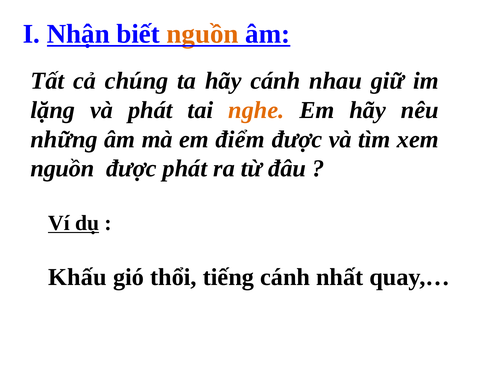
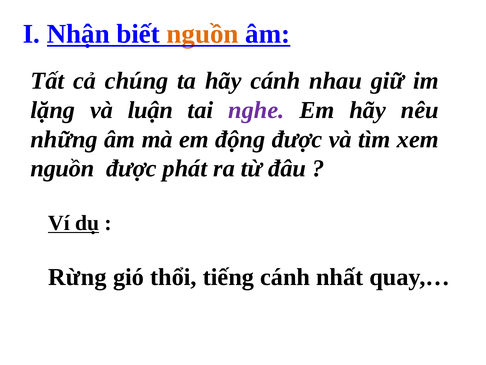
và phát: phát -> luận (150, 110)
nghe colour: orange -> purple (256, 110)
điểm: điểm -> động (240, 139)
Khấu: Khấu -> Rừng (77, 277)
